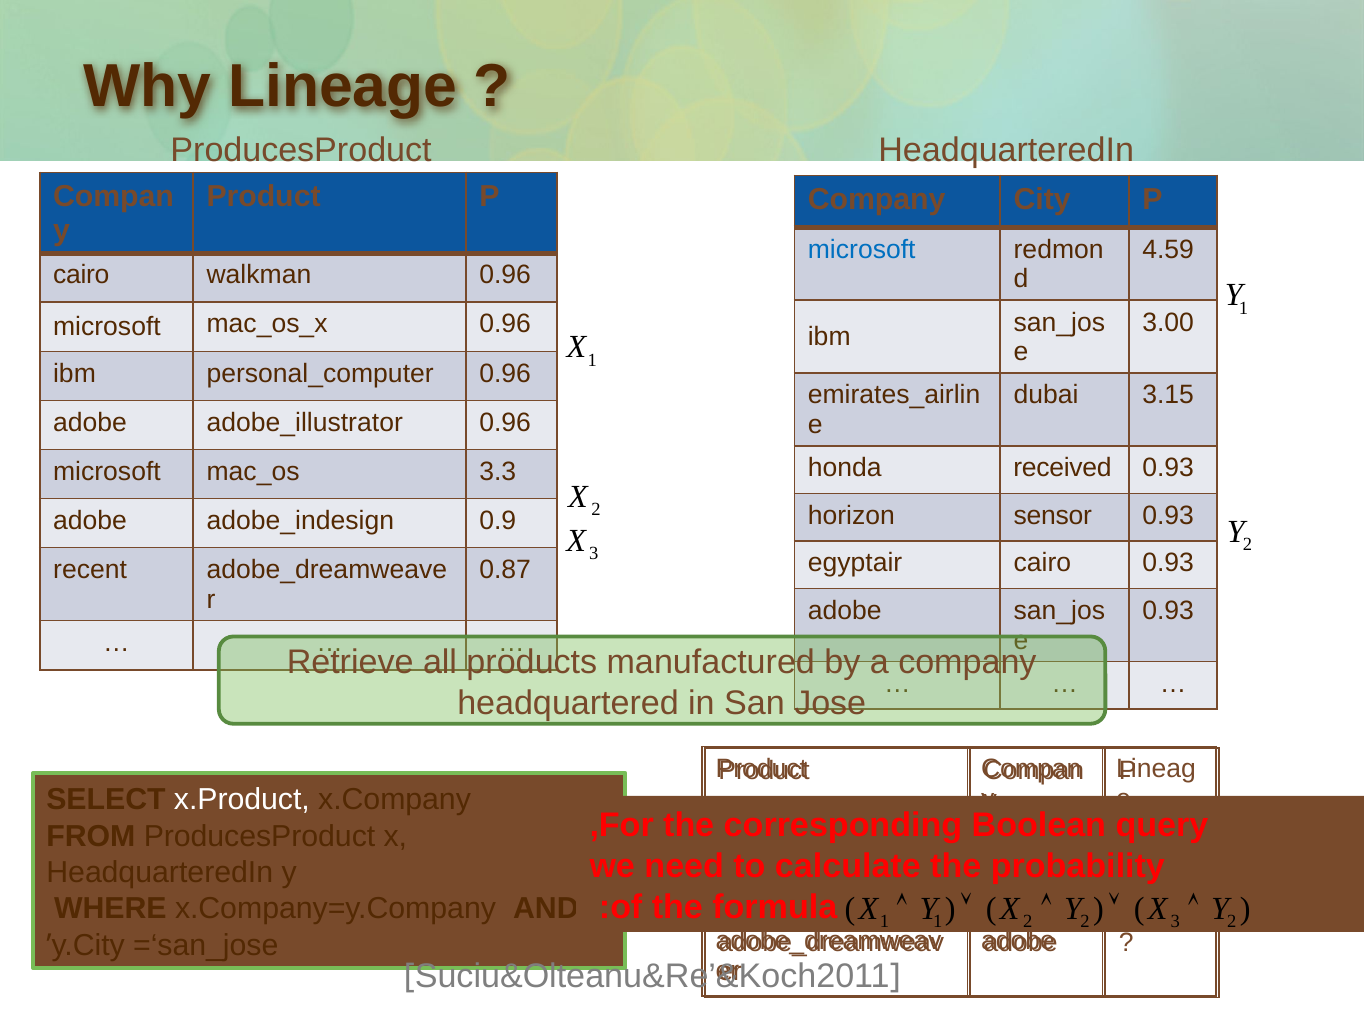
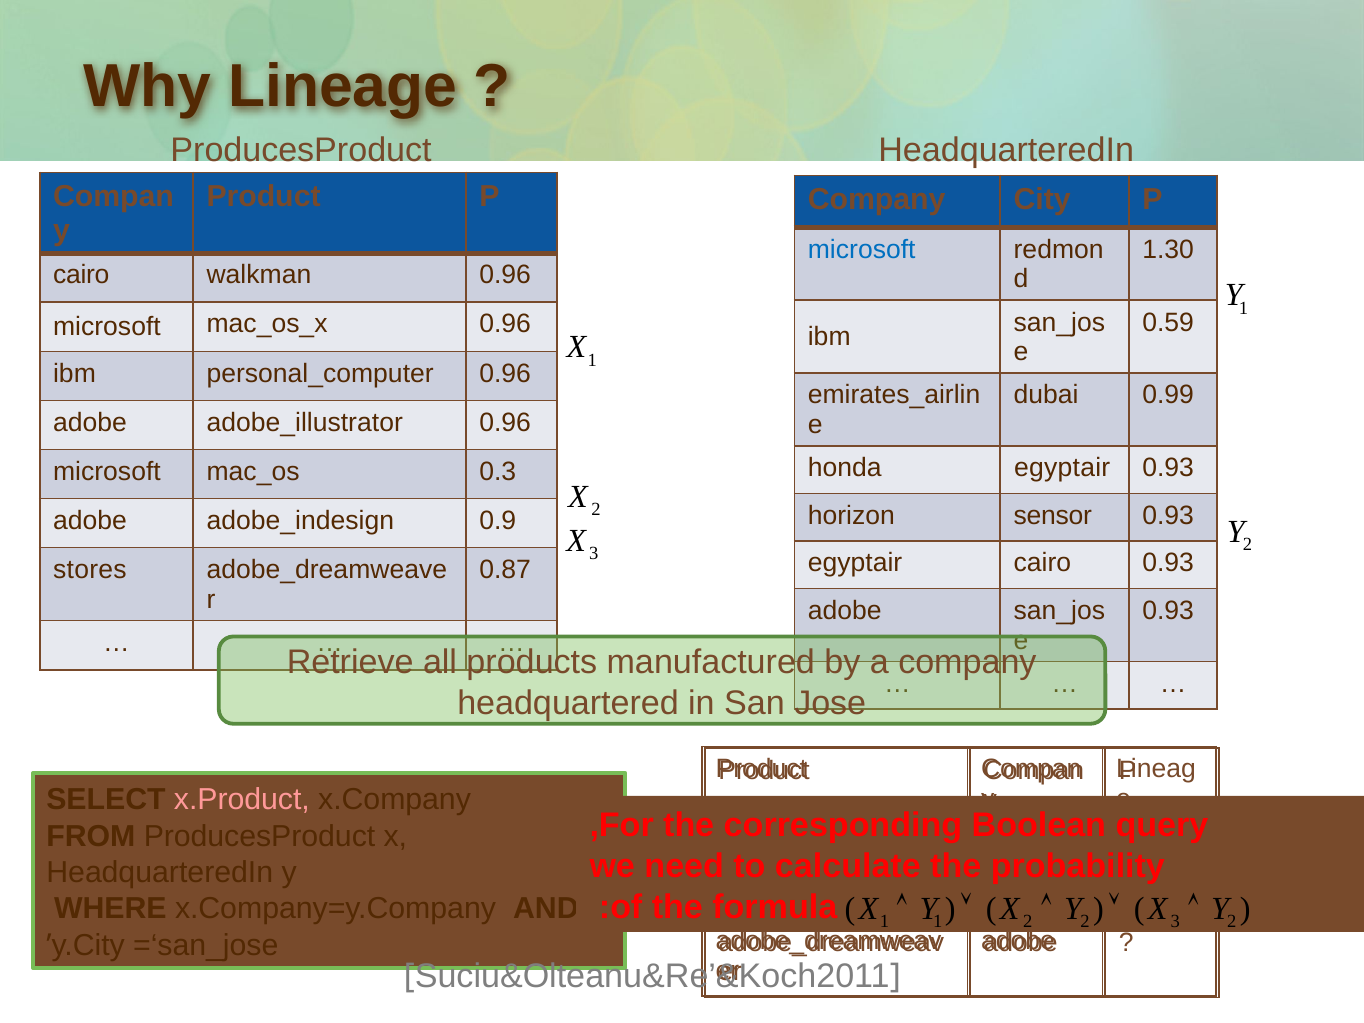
4.59: 4.59 -> 1.30 (1168, 249)
3.00: 3.00 -> 0.59 (1168, 322)
3.15: 3.15 -> 0.99 (1168, 395)
honda received: received -> egyptair (1062, 468)
3.3: 3.3 -> 0.3 (498, 471)
recent: recent -> stores (90, 570)
x.Product colour: white -> pink (242, 800)
